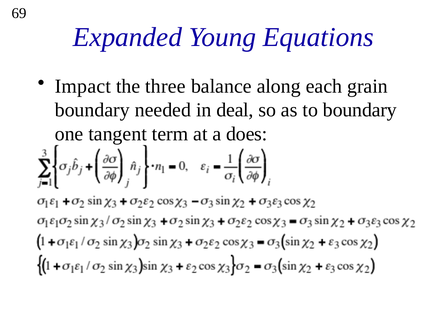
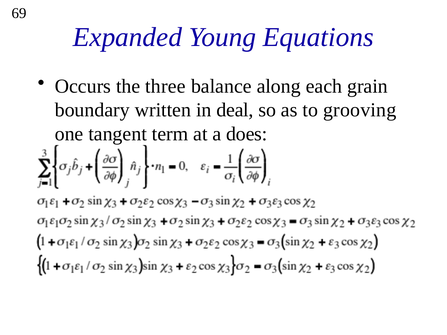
Impact: Impact -> Occurs (83, 86)
needed: needed -> written (163, 110)
to boundary: boundary -> grooving (360, 110)
